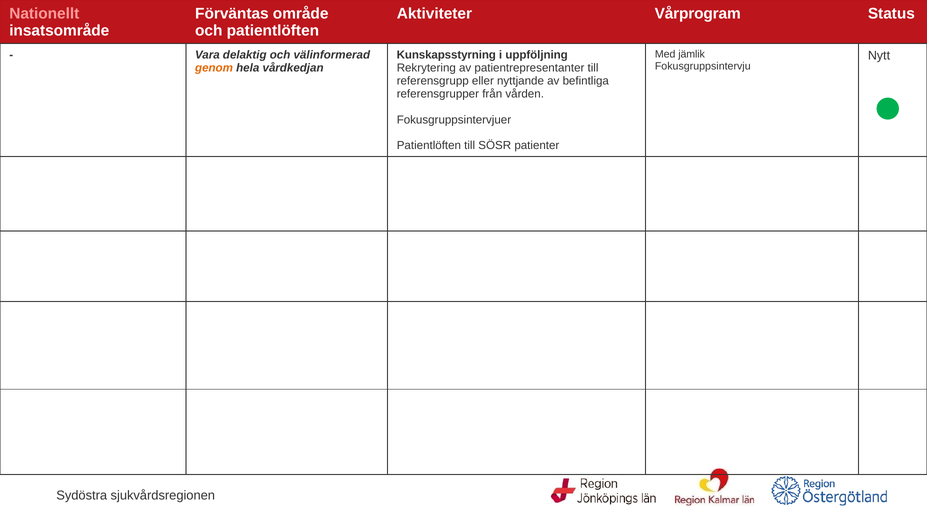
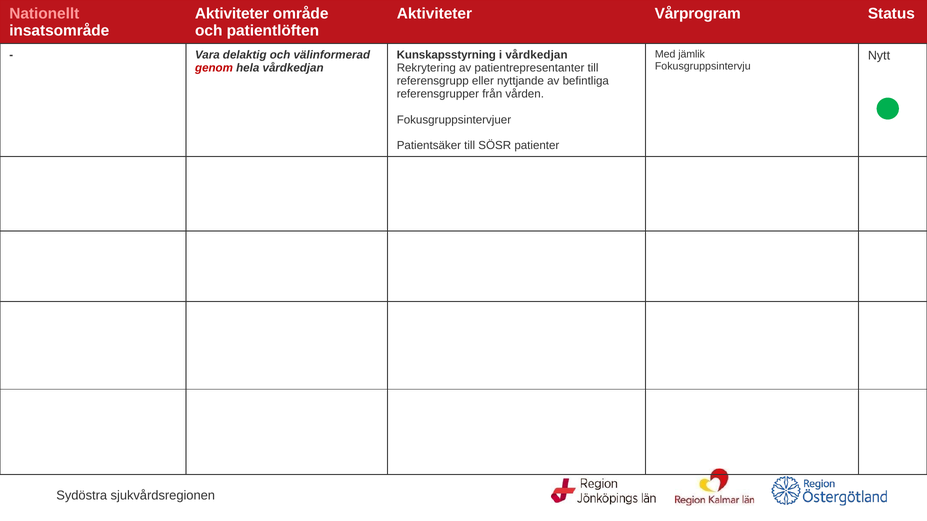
Förväntas: Förväntas -> Aktiviteter (232, 13)
i uppföljning: uppföljning -> vårdkedjan (537, 55)
genom colour: orange -> red (214, 68)
Patientlöften: Patientlöften -> Patientsäker (429, 146)
